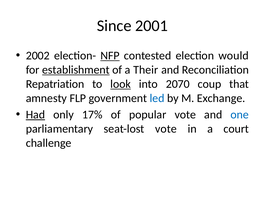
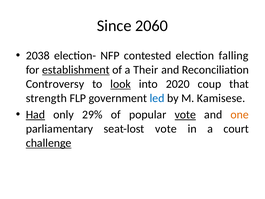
2001: 2001 -> 2060 (152, 26)
2002: 2002 -> 2038 (38, 56)
NFP underline: present -> none (110, 56)
would: would -> falling (234, 56)
Repatriation: Repatriation -> Controversy (55, 84)
2070: 2070 -> 2020 (178, 84)
amnesty: amnesty -> strength (46, 98)
Exchange: Exchange -> Kamisese (221, 98)
17%: 17% -> 29% (92, 115)
vote underline: none -> present (185, 115)
one colour: blue -> orange (240, 115)
challenge underline: none -> present (49, 143)
